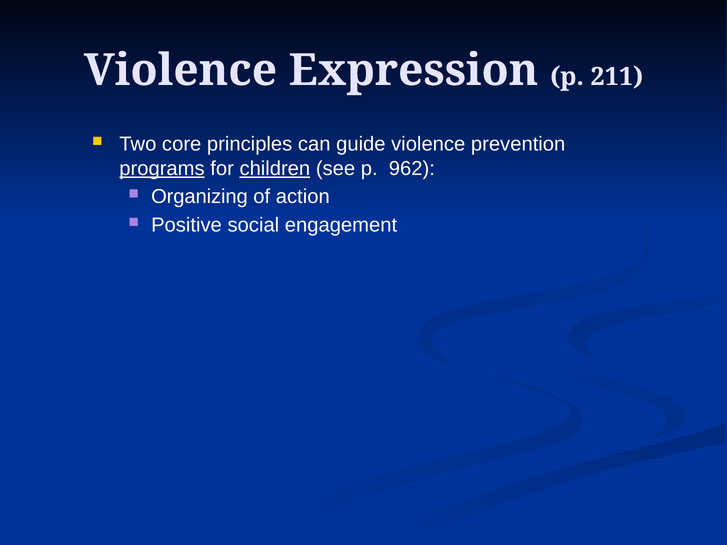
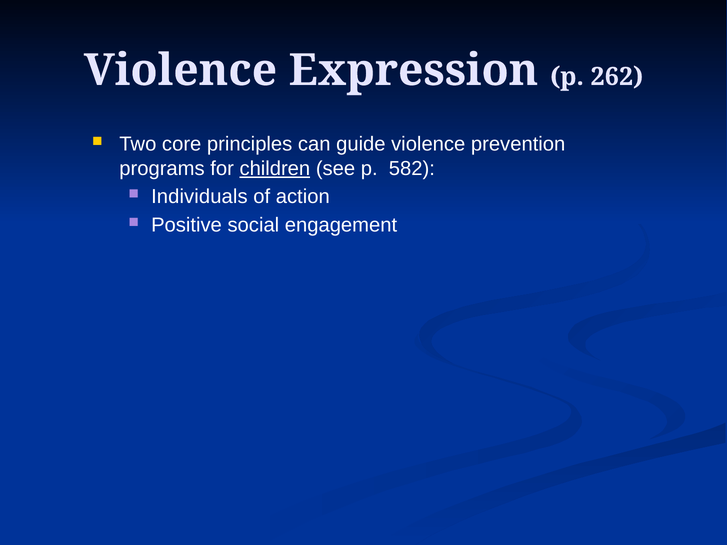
211: 211 -> 262 (617, 77)
programs underline: present -> none (162, 169)
962: 962 -> 582 (412, 169)
Organizing: Organizing -> Individuals (199, 197)
